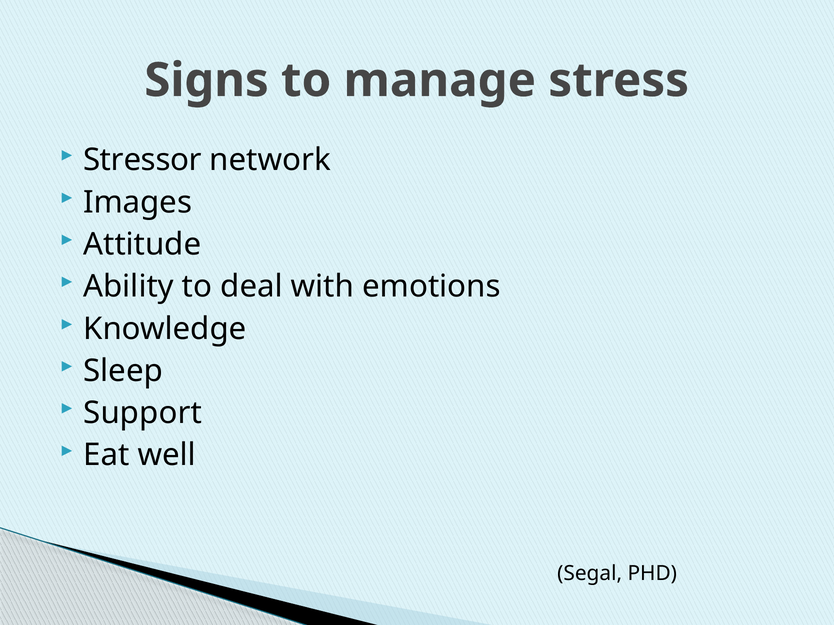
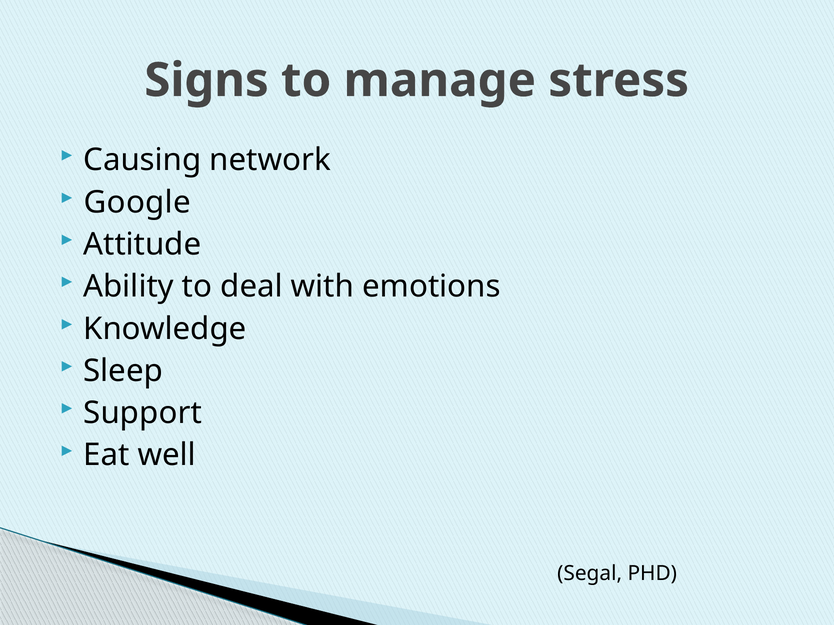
Stressor: Stressor -> Causing (142, 160)
Images: Images -> Google (137, 202)
